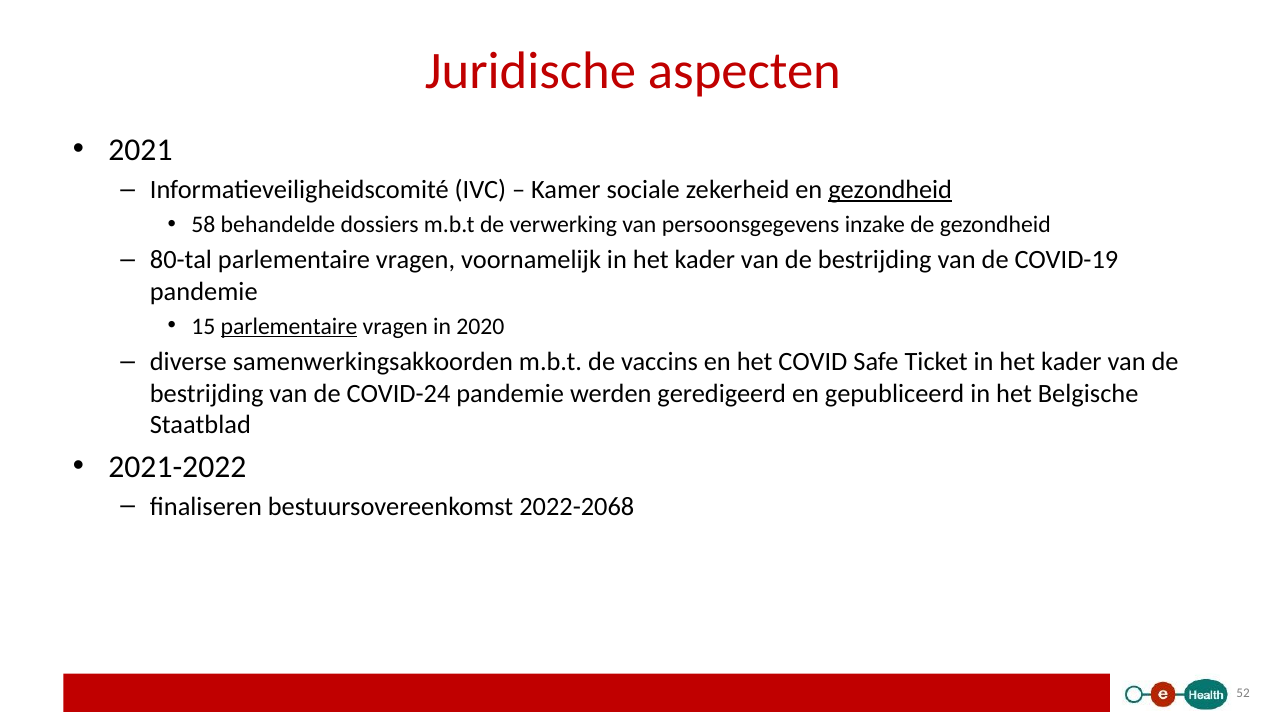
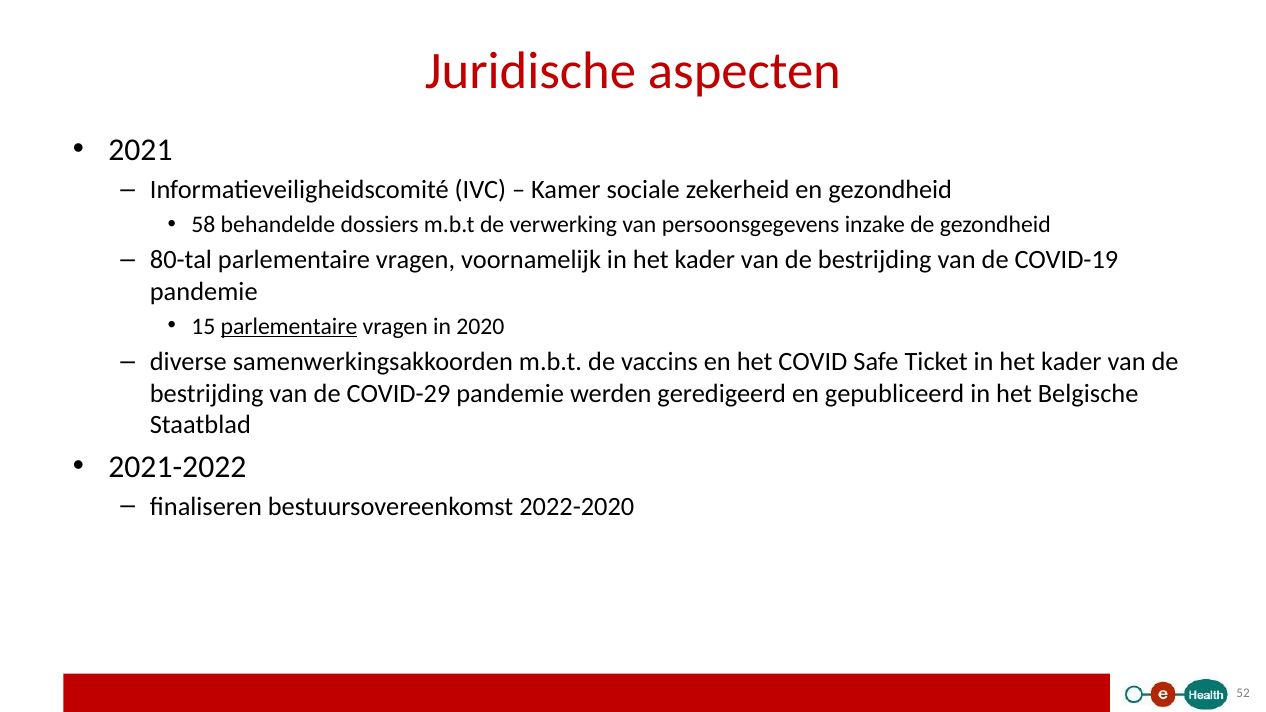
gezondheid underline: present -> none (890, 190)
COVID-24: COVID-24 -> COVID-29 (398, 394)
2022-2068: 2022-2068 -> 2022-2020 (577, 506)
